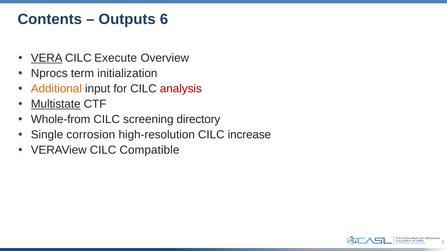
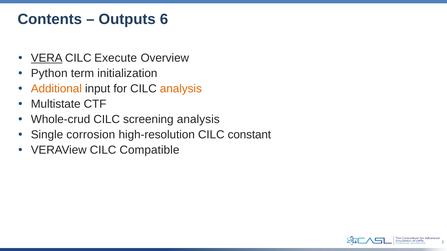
Nprocs: Nprocs -> Python (49, 74)
analysis colour: red -> orange (181, 89)
Multistate underline: present -> none (56, 104)
Whole-from: Whole-from -> Whole-crud (61, 120)
screening directory: directory -> analysis (198, 120)
increase: increase -> constant (249, 135)
